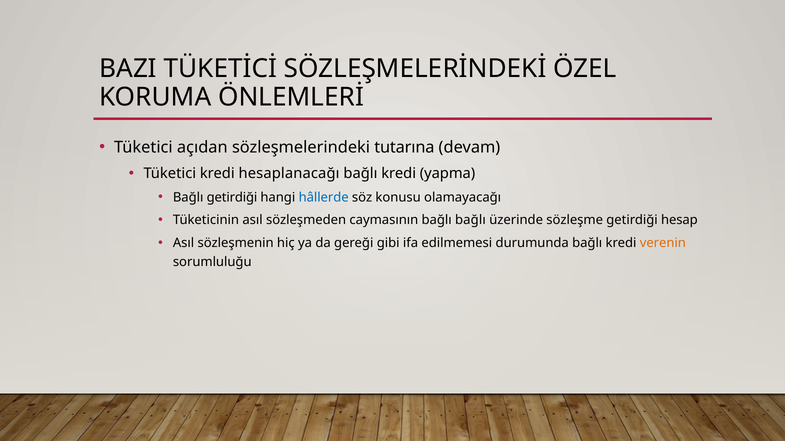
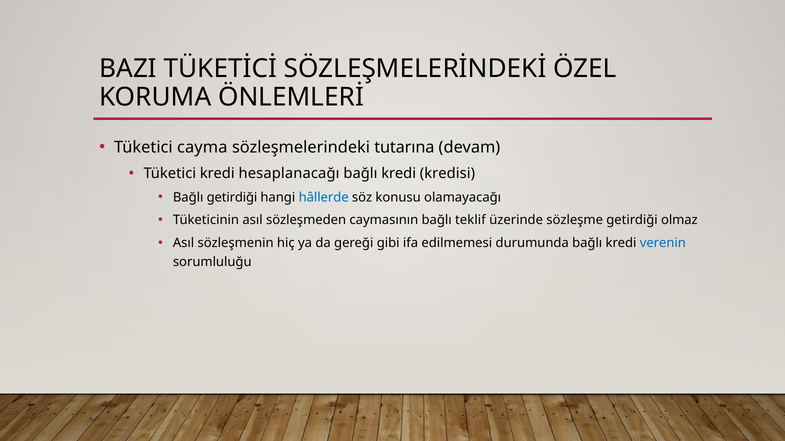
açıdan: açıdan -> cayma (202, 148)
yapma: yapma -> kredisi (447, 174)
bağlı bağlı: bağlı -> teklif (470, 220)
hesap: hesap -> olmaz (679, 220)
verenin colour: orange -> blue (663, 243)
